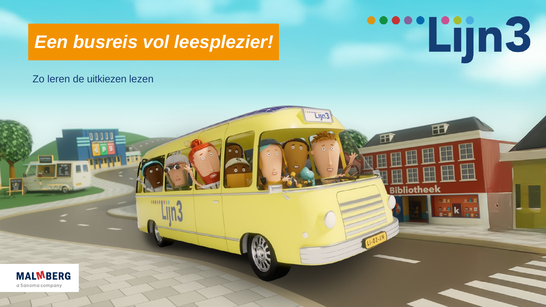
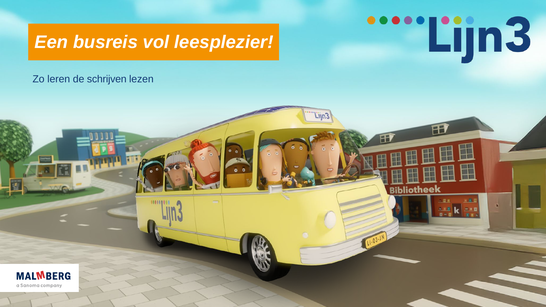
uitkiezen: uitkiezen -> schrijven (107, 79)
